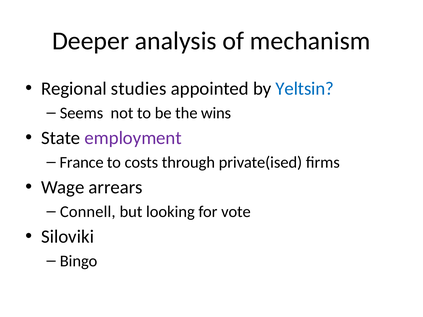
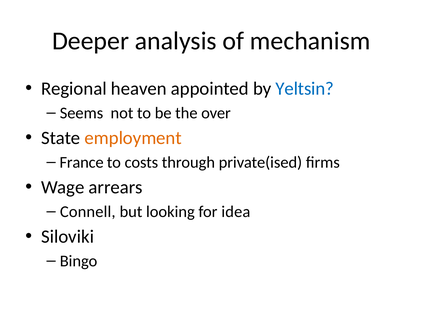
studies: studies -> heaven (139, 89)
wins: wins -> over (216, 113)
employment colour: purple -> orange (133, 138)
vote: vote -> idea (236, 212)
